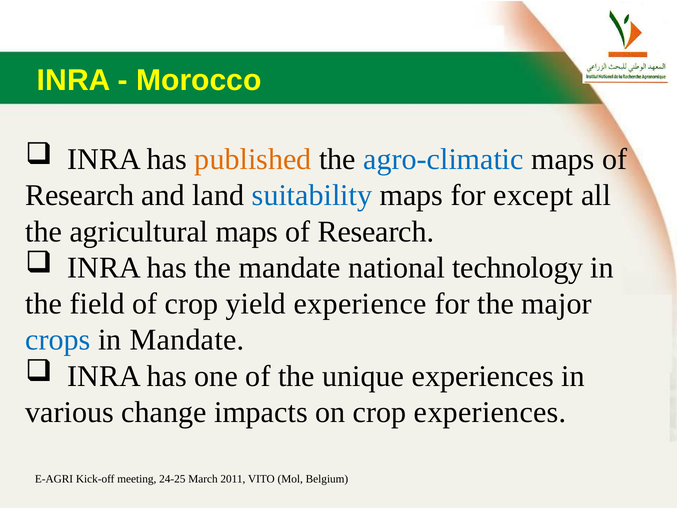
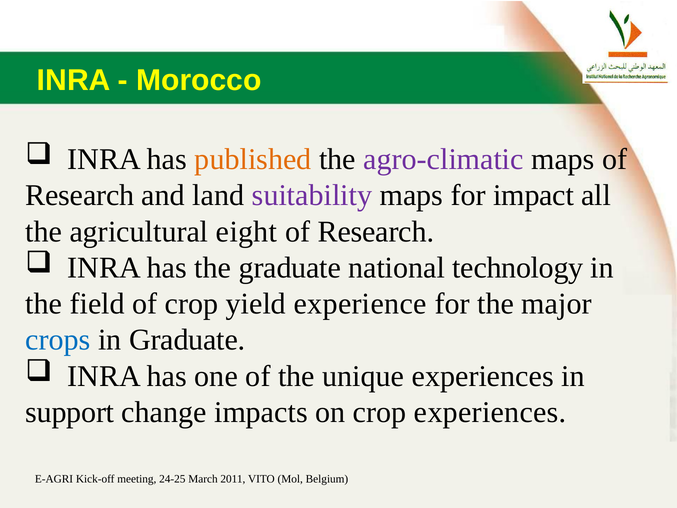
agro-climatic colour: blue -> purple (444, 159)
suitability colour: blue -> purple (312, 195)
except: except -> impact (534, 195)
agricultural maps: maps -> eight (247, 232)
the mandate: mandate -> graduate (290, 268)
in Mandate: Mandate -> Graduate (187, 340)
various: various -> support (70, 412)
